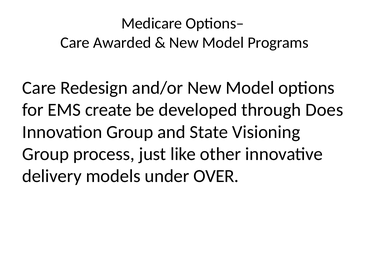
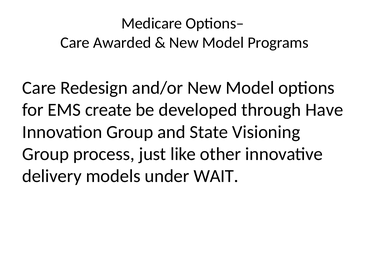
Does: Does -> Have (324, 110)
OVER: OVER -> WAIT (216, 177)
